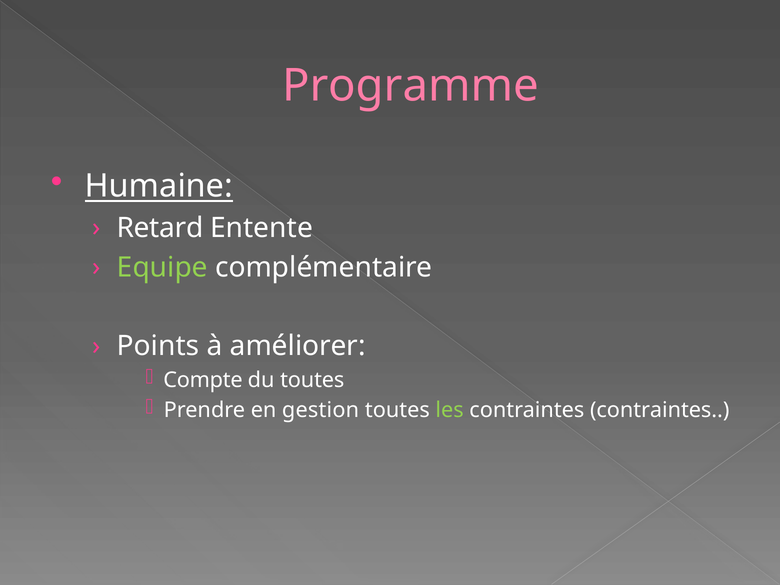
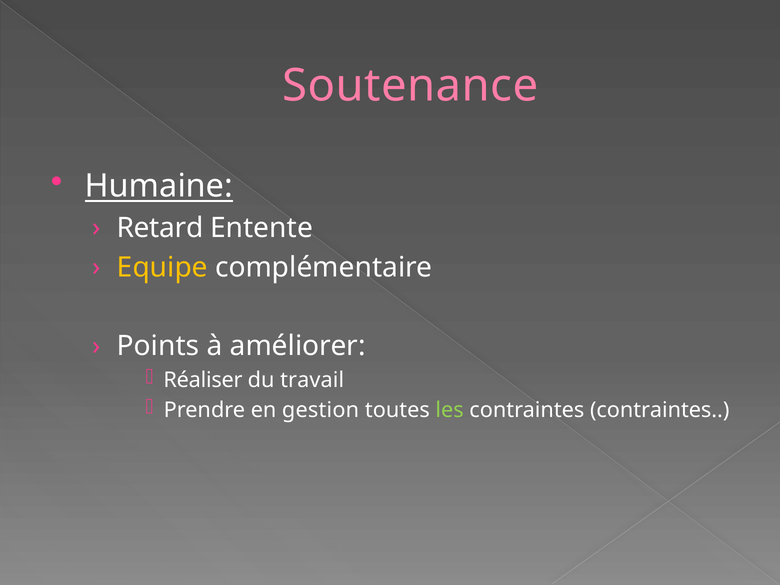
Programme: Programme -> Soutenance (410, 86)
Equipe colour: light green -> yellow (162, 267)
Compte: Compte -> Réaliser (203, 380)
du toutes: toutes -> travail (312, 380)
